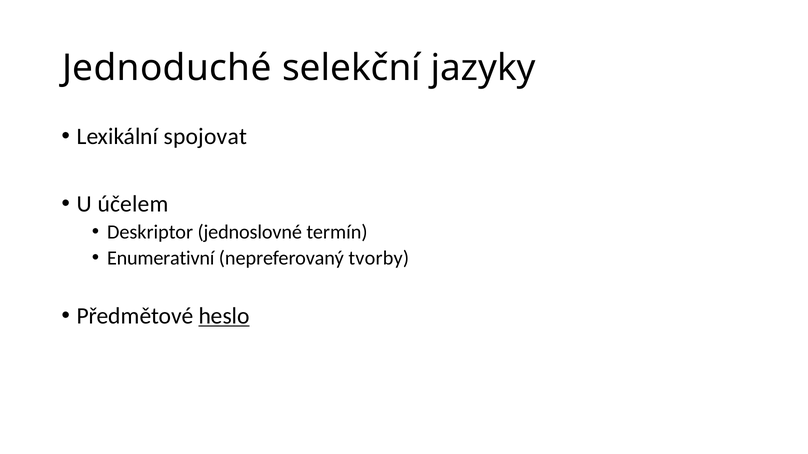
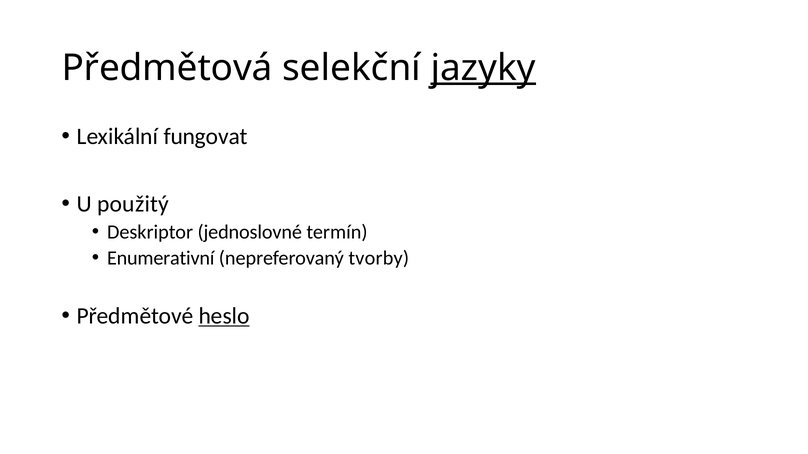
Jednoduché: Jednoduché -> Předmětová (167, 68)
jazyky underline: none -> present (483, 68)
spojovat: spojovat -> fungovat (206, 137)
účelem: účelem -> použitý (133, 204)
